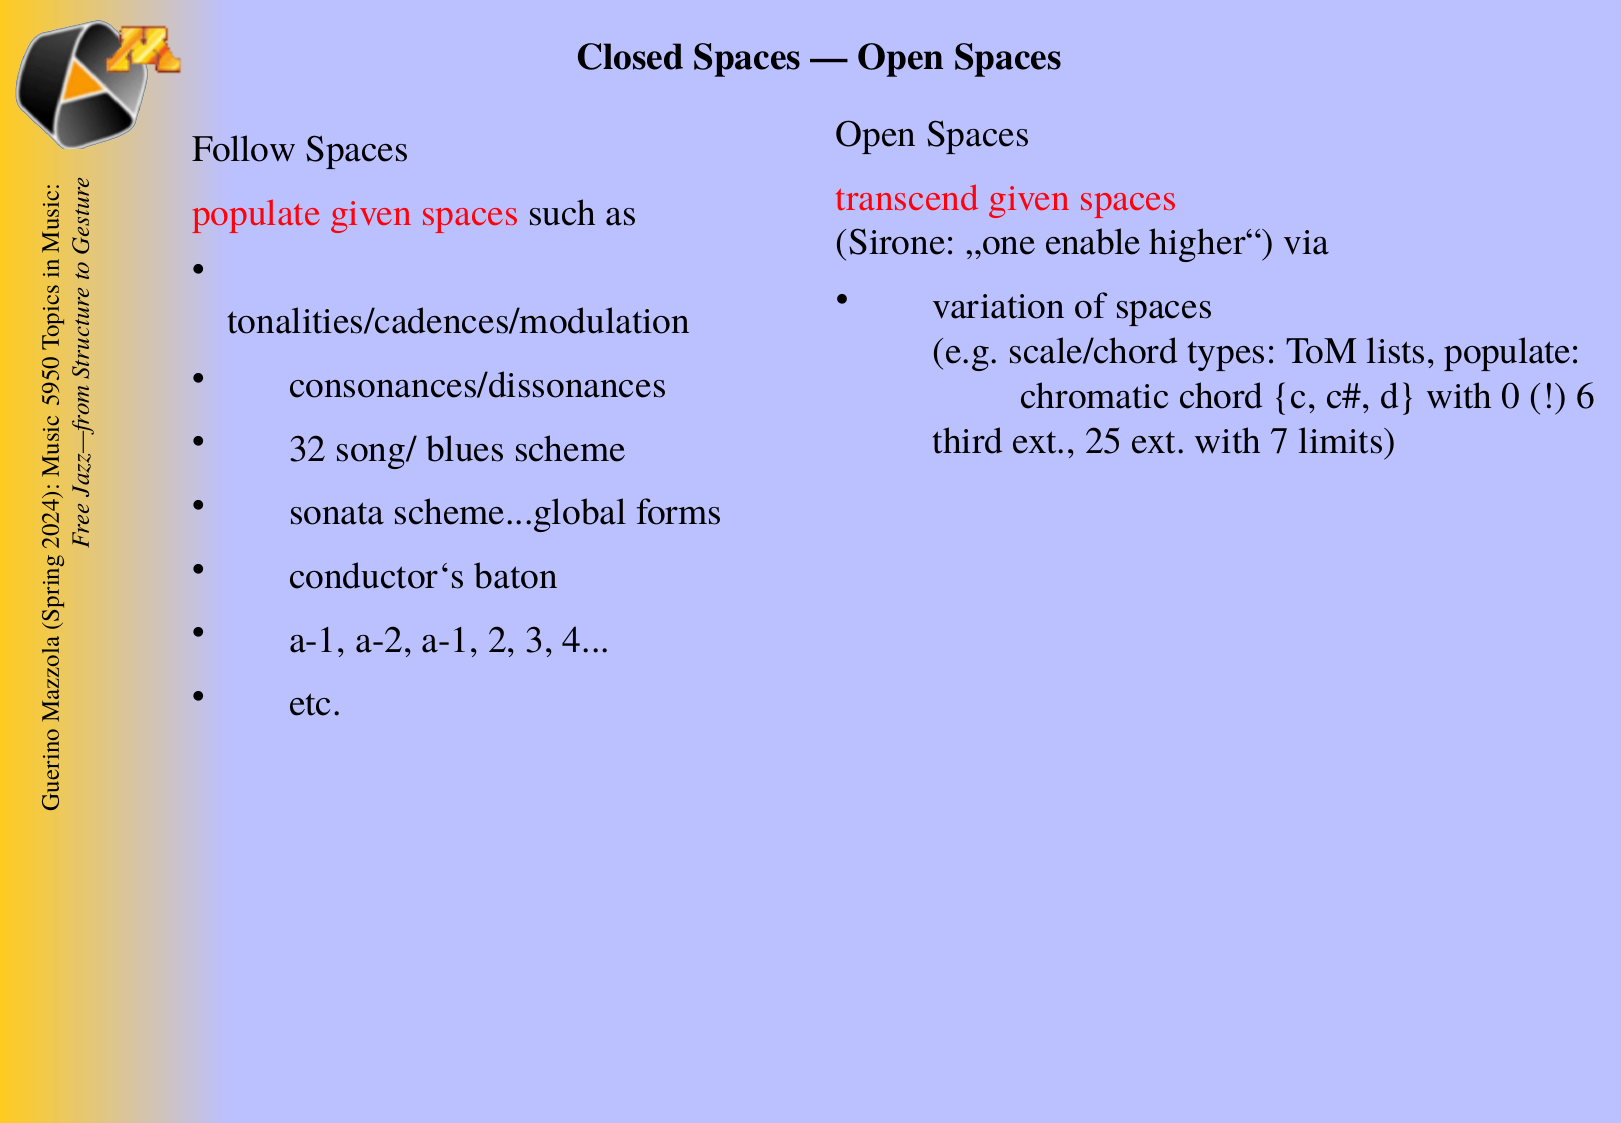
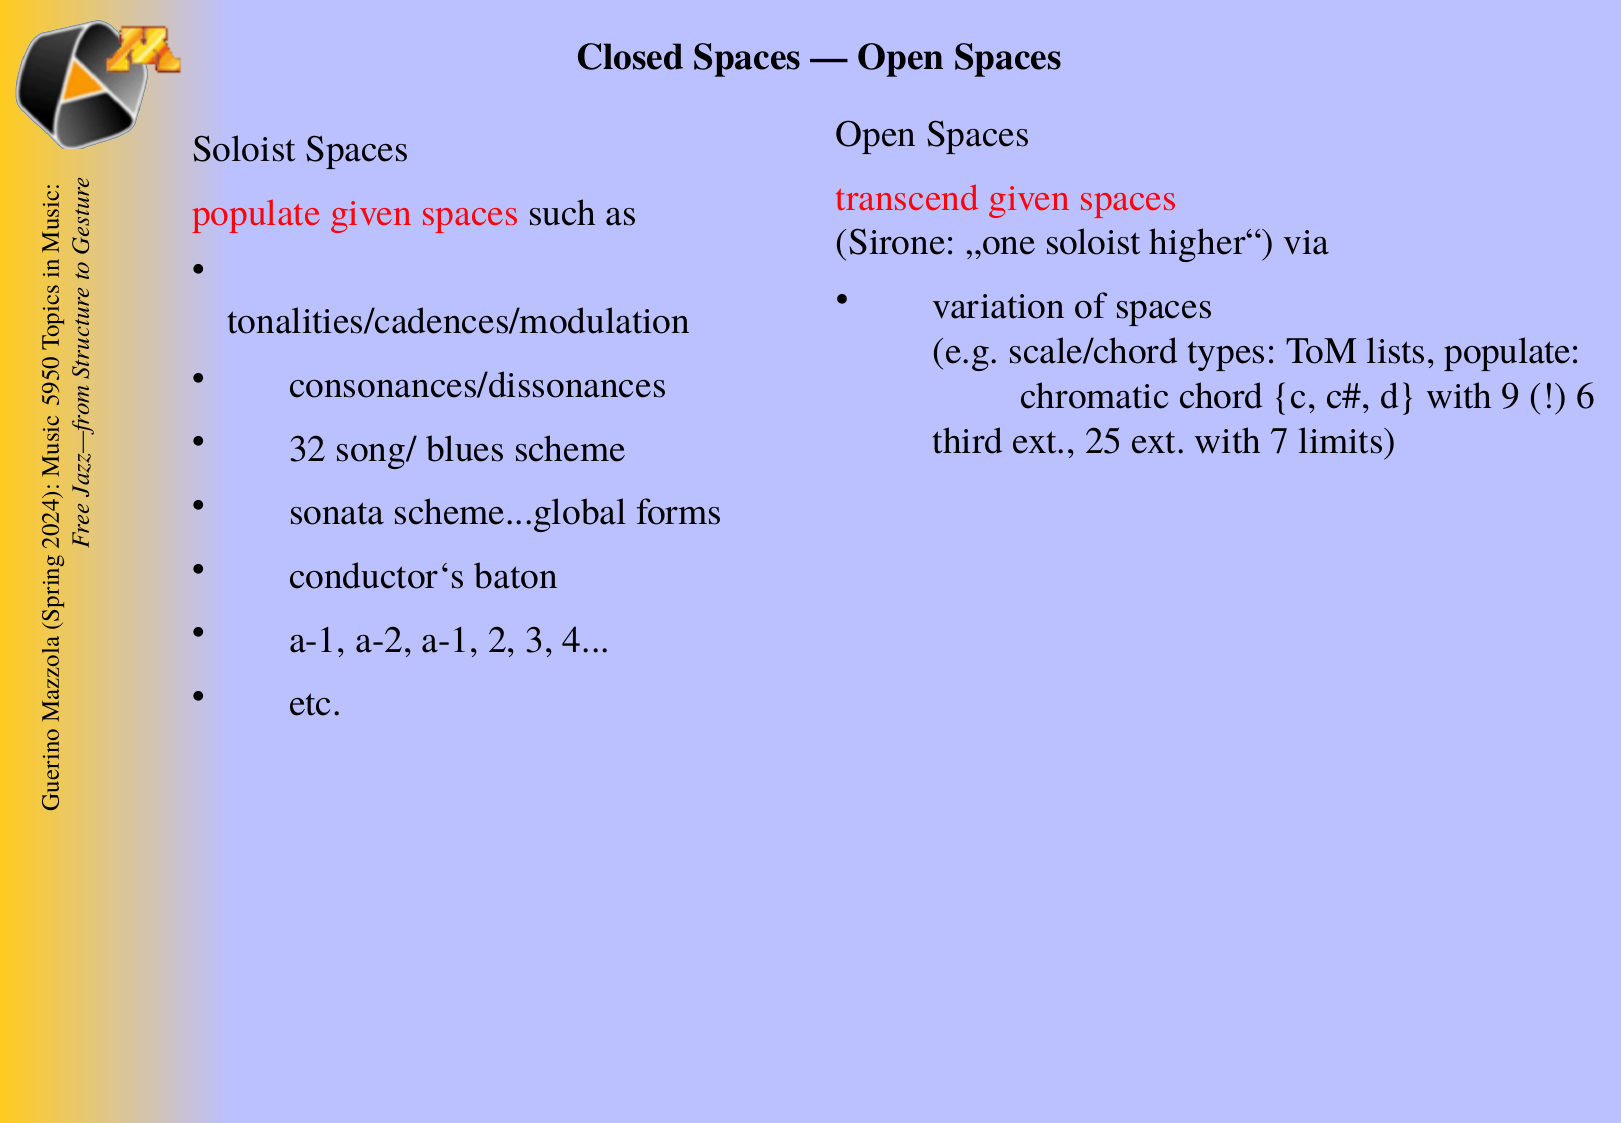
Follow: Follow -> Soloist (244, 149)
„one enable: enable -> soloist (1093, 243)
with 0: 0 -> 9 (1511, 396)
